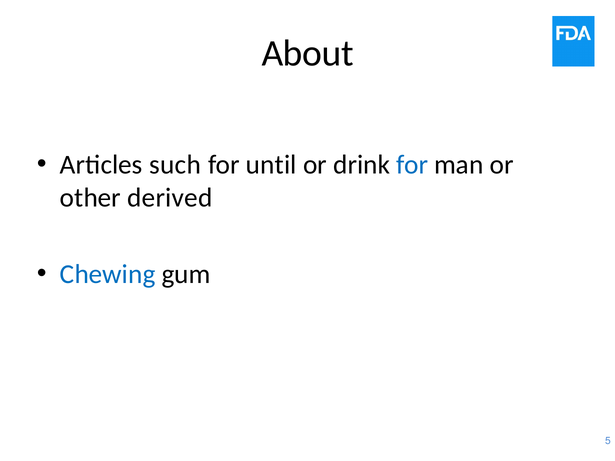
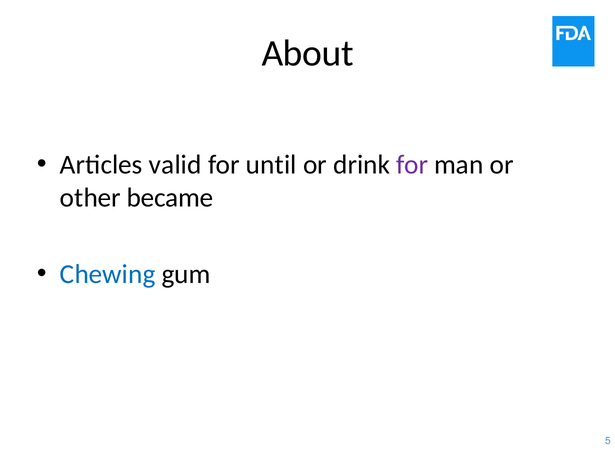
such: such -> valid (175, 165)
for colour: blue -> purple (412, 165)
derived: derived -> became (170, 198)
